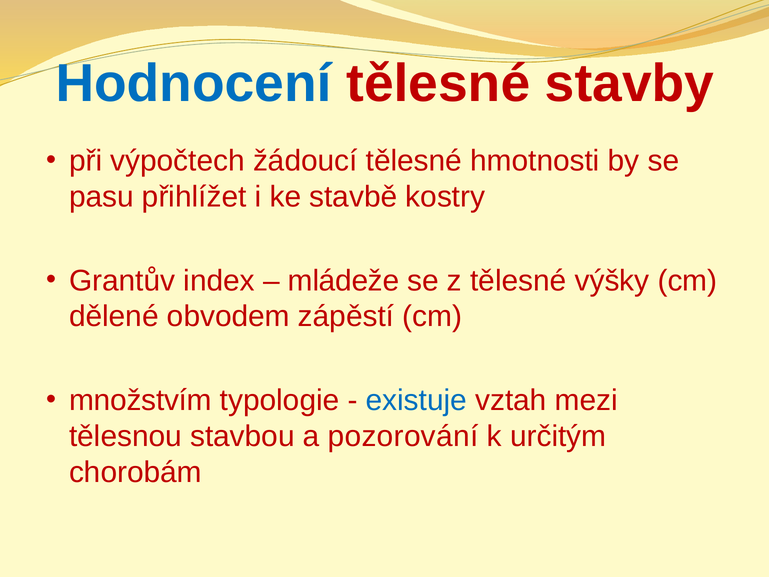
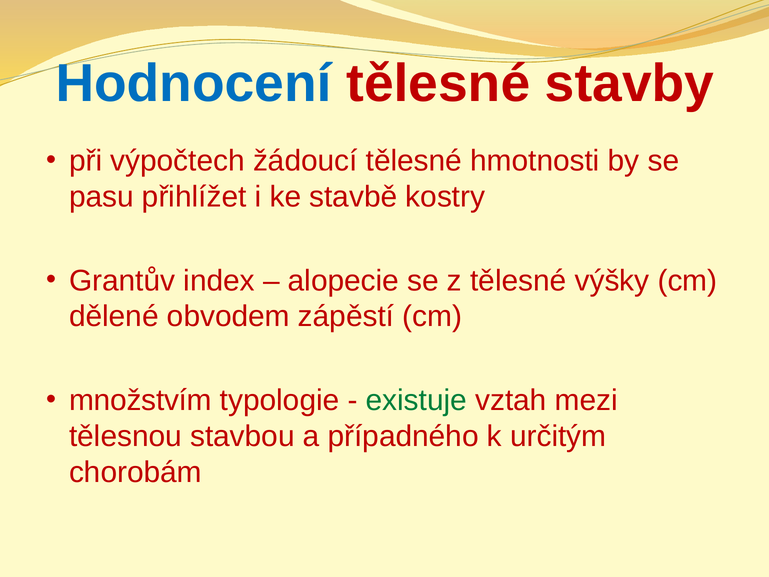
mládeže: mládeže -> alopecie (343, 281)
existuje colour: blue -> green (416, 400)
pozorování: pozorování -> případného (403, 436)
